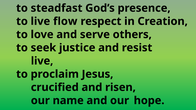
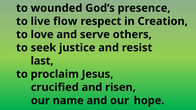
steadfast: steadfast -> wounded (57, 8)
live: live -> last (42, 61)
